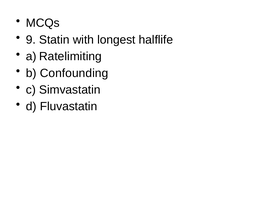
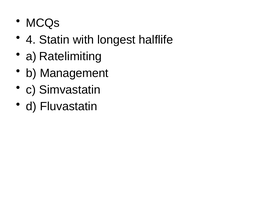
9: 9 -> 4 (31, 40)
Confounding: Confounding -> Management (74, 73)
